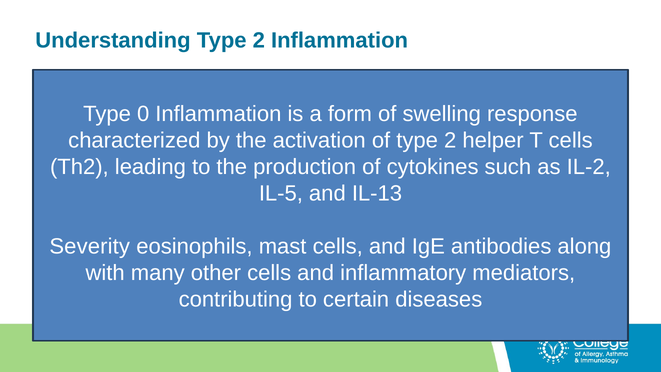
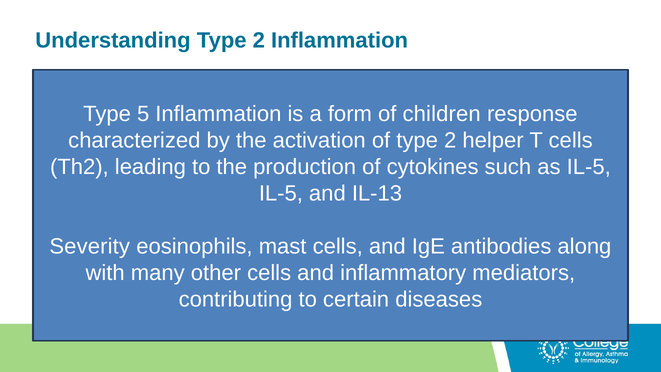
0: 0 -> 5 (143, 114)
swelling: swelling -> children (442, 114)
as IL-2: IL-2 -> IL-5 (589, 167)
